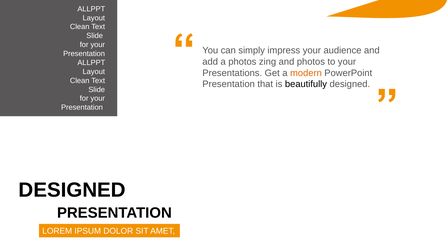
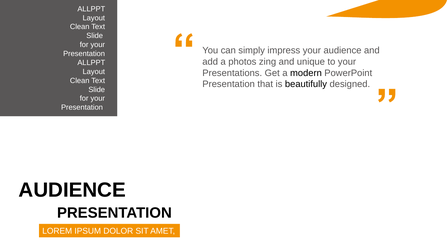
and photos: photos -> unique (311, 62)
modern colour: orange -> black (306, 73)
DESIGNED: DESIGNED -> AUDIENCE (72, 190)
